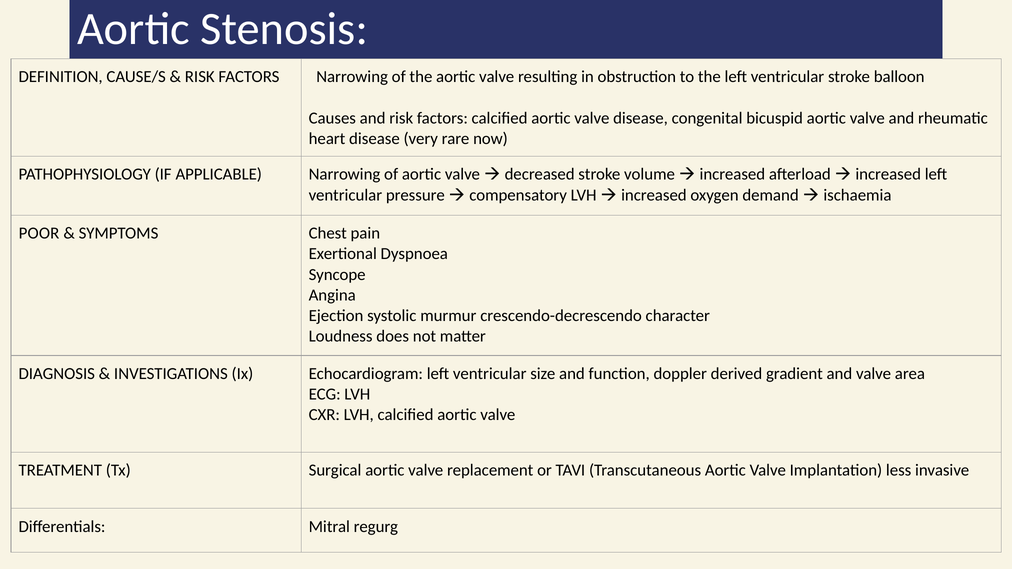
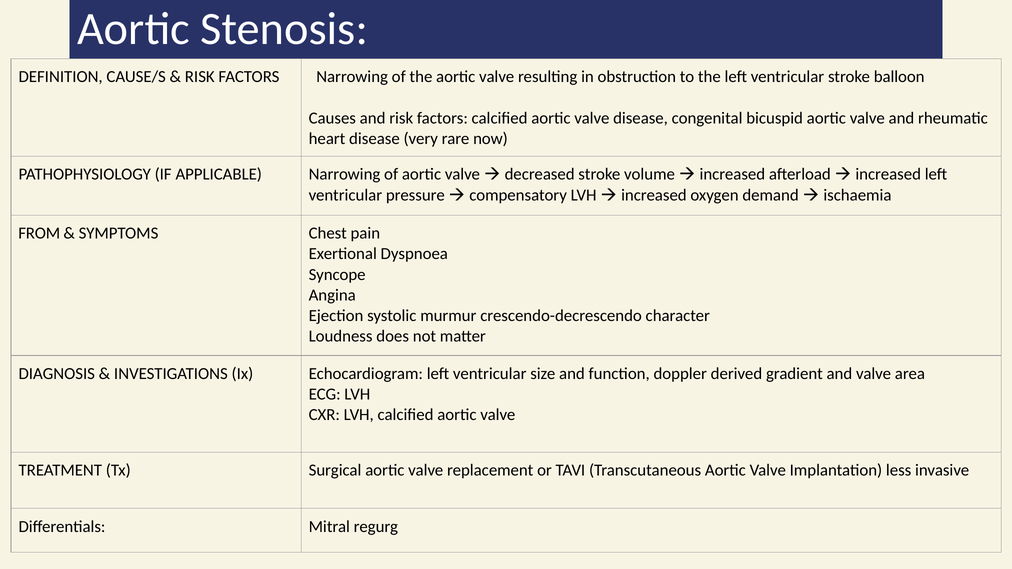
POOR: POOR -> FROM (39, 233)
